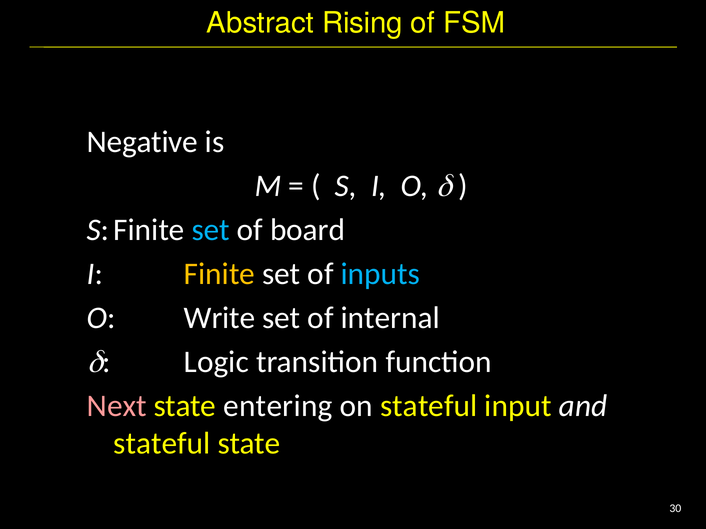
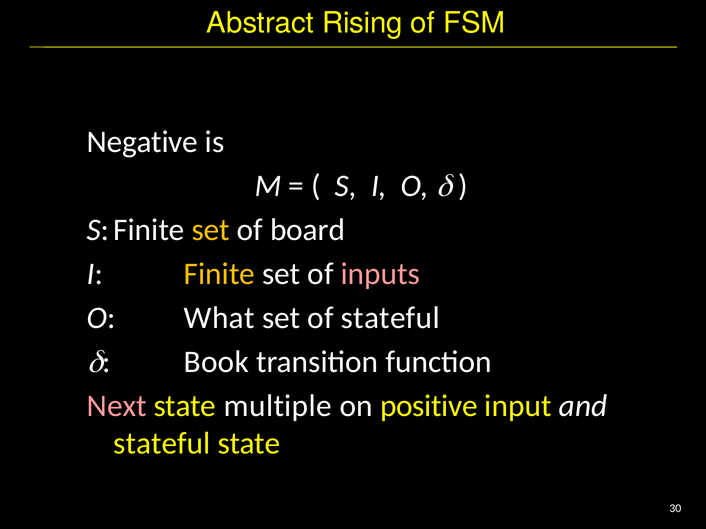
set colour: light blue -> yellow (211, 230)
inputs colour: light blue -> pink (380, 274)
Write: Write -> What (219, 318)
of internal: internal -> stateful (390, 318)
Logic: Logic -> Book (216, 362)
entering: entering -> multiple (278, 406)
on stateful: stateful -> positive (429, 406)
